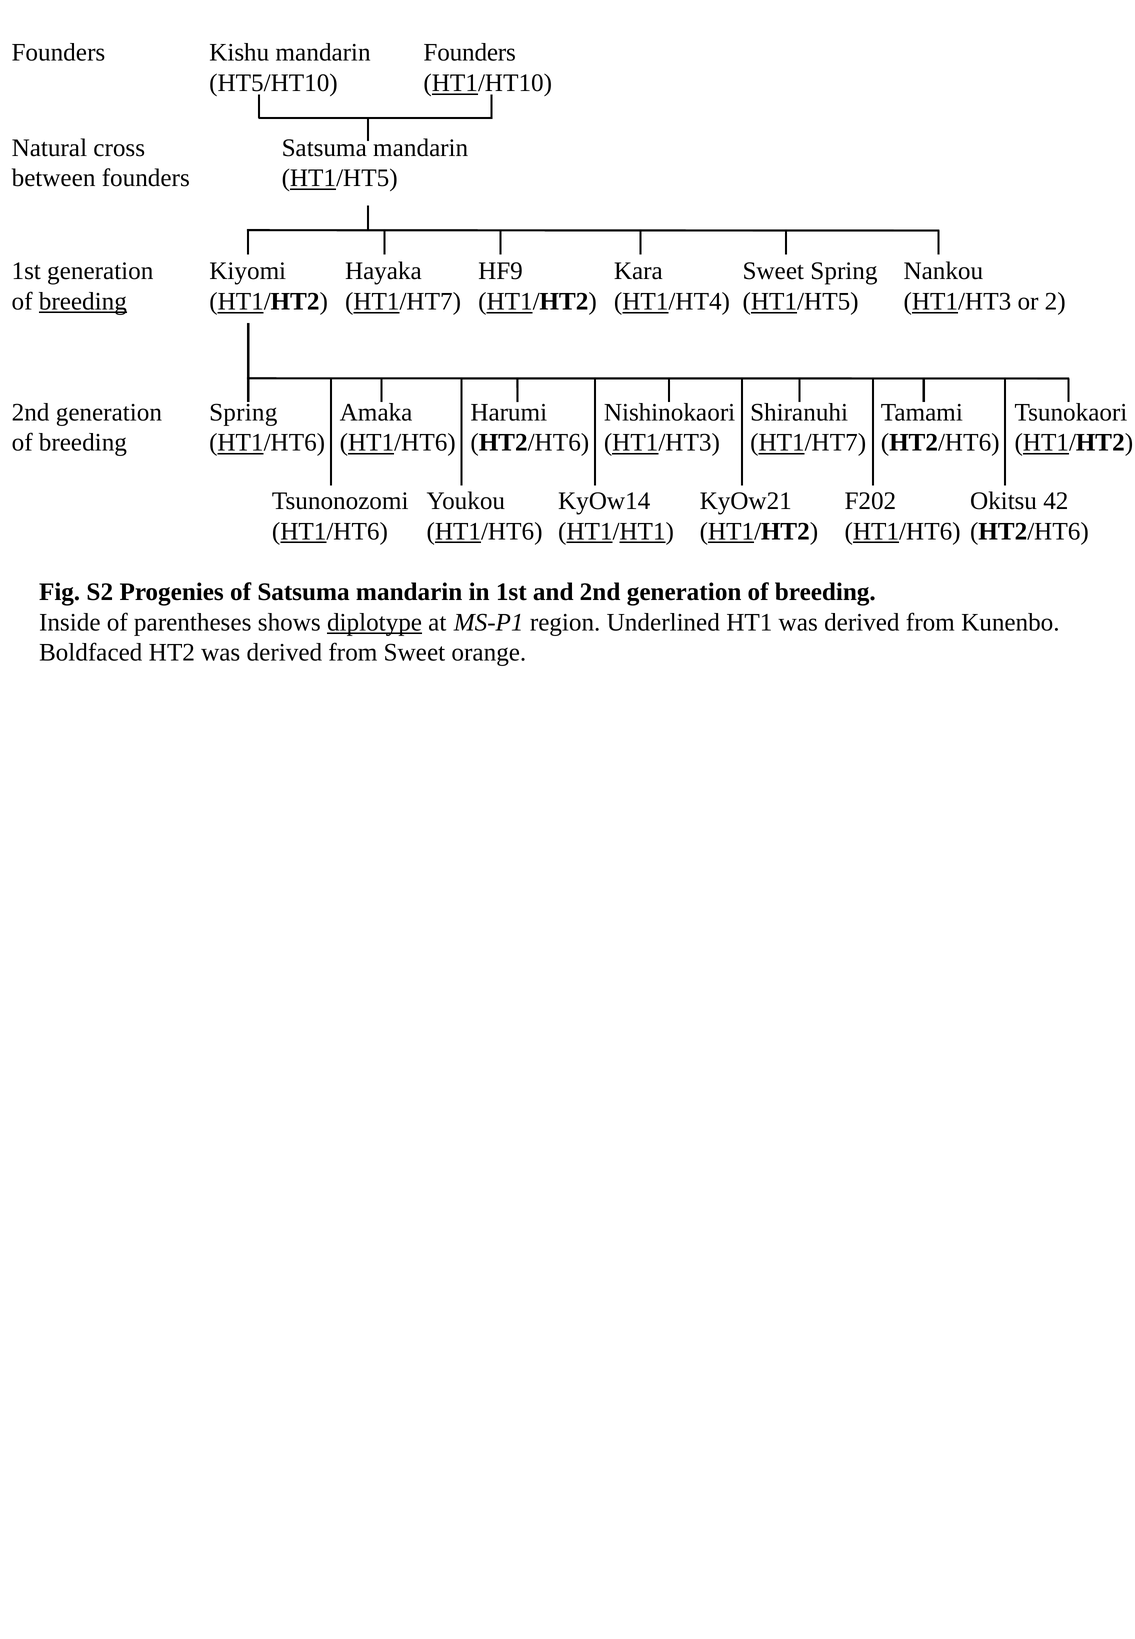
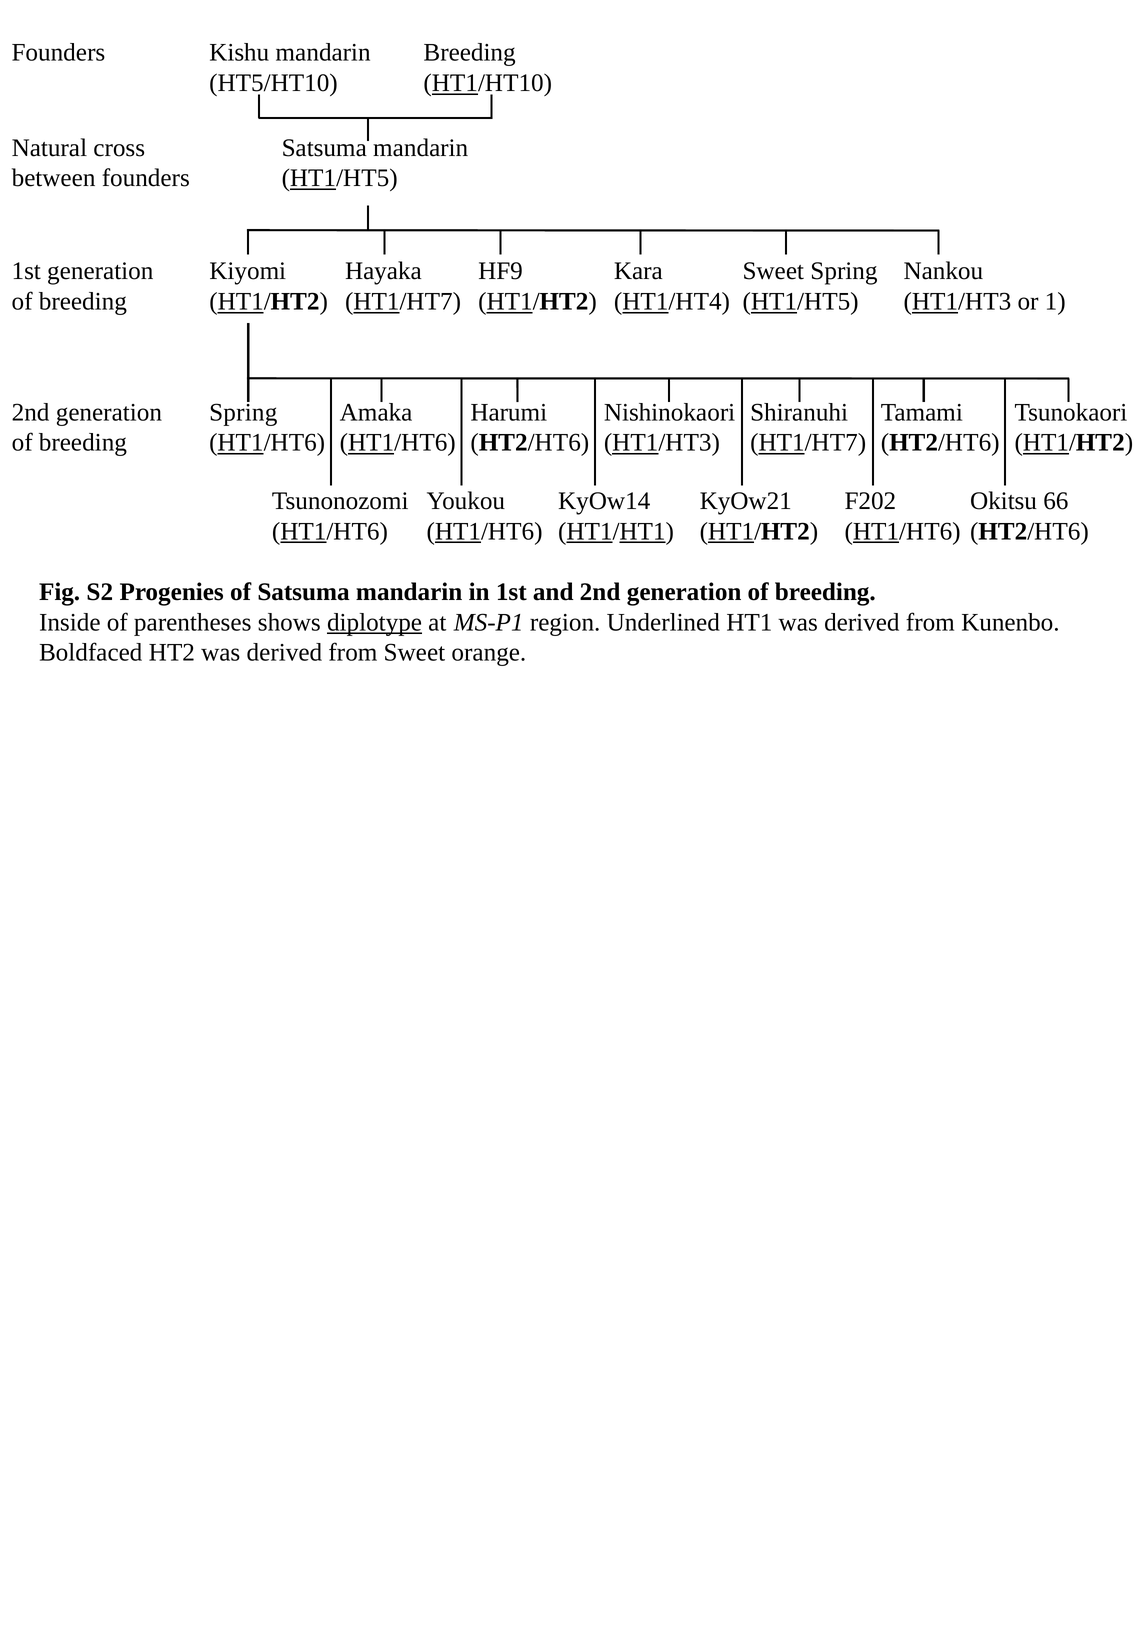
Founders: Founders -> Breeding (470, 53)
breeding underline: present -> none (83, 301)
2: 2 -> 1 (1055, 301)
42: 42 -> 66 (1056, 501)
